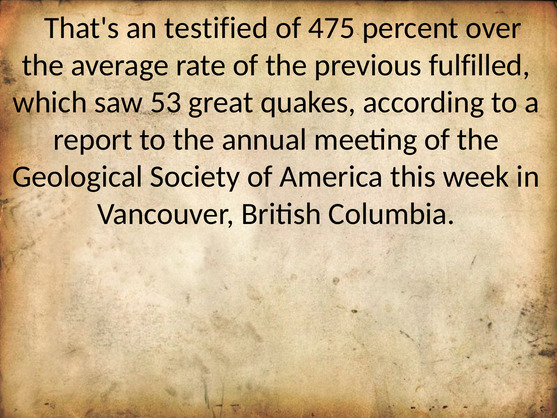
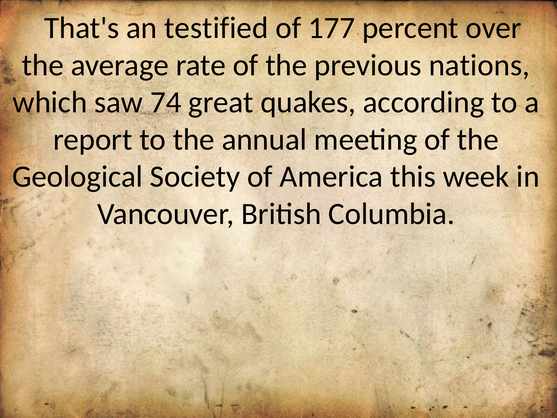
475: 475 -> 177 (332, 28)
fulfilled: fulfilled -> nations (479, 65)
53: 53 -> 74 (166, 102)
